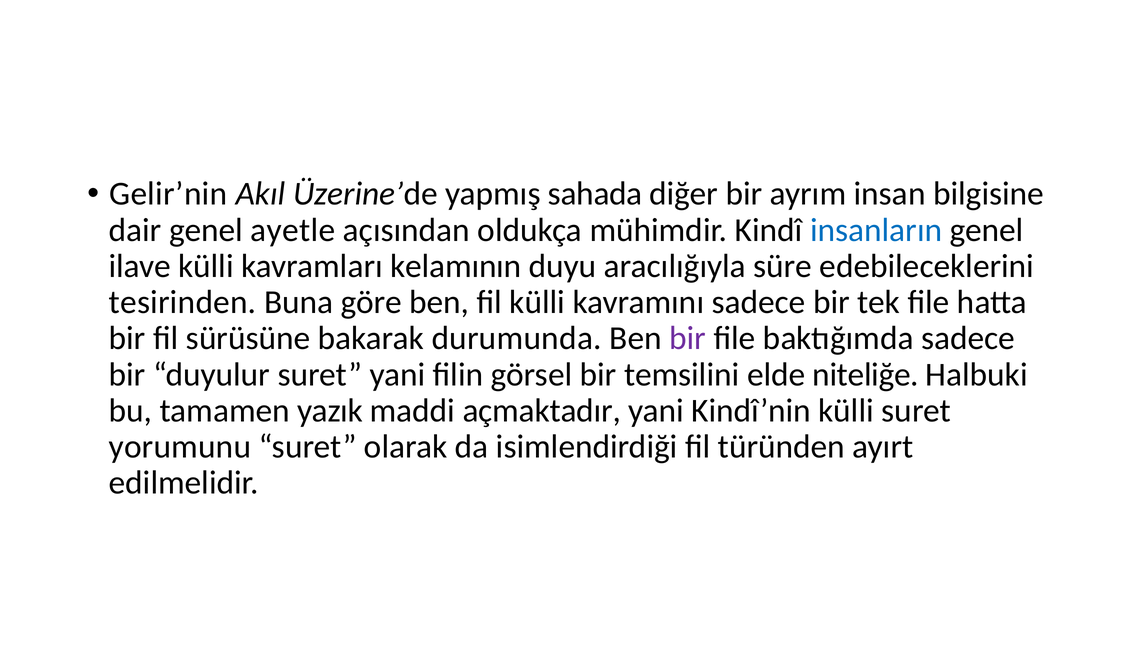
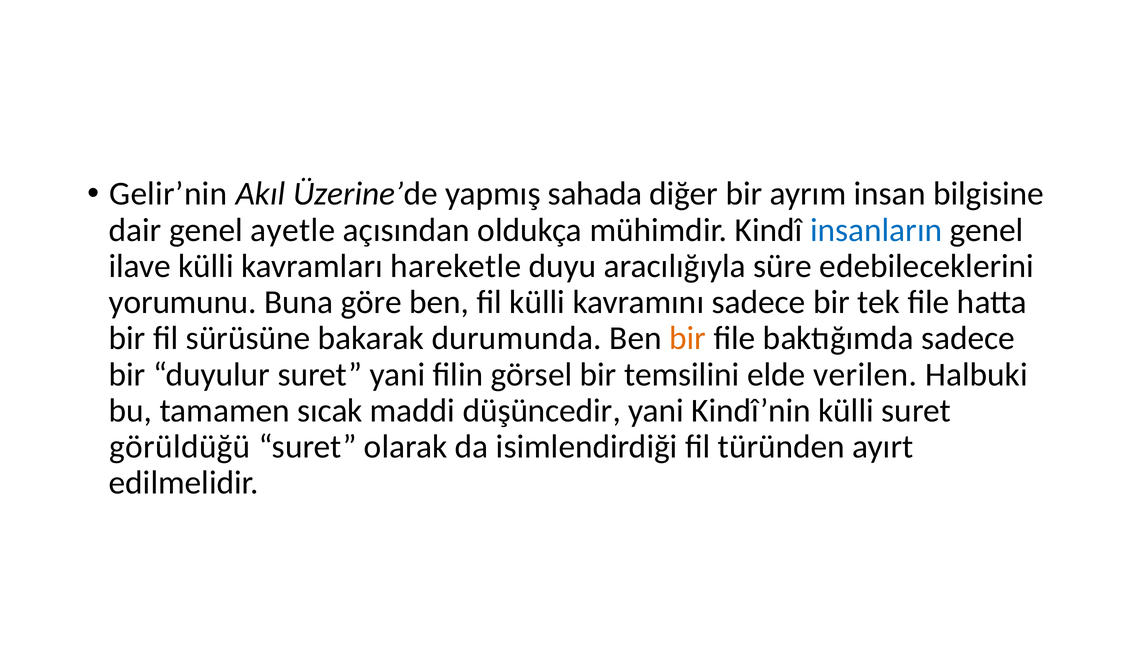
kelamının: kelamının -> hareketle (456, 266)
tesirinden: tesirinden -> yorumunu (183, 302)
bir colour: purple -> orange (688, 338)
niteliğe: niteliğe -> verilen (865, 374)
yazık: yazık -> sıcak (330, 410)
açmaktadır: açmaktadır -> düşüncedir (542, 410)
yorumunu: yorumunu -> görüldüğü (180, 446)
